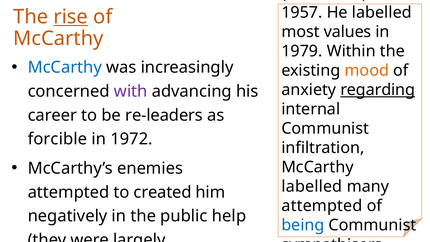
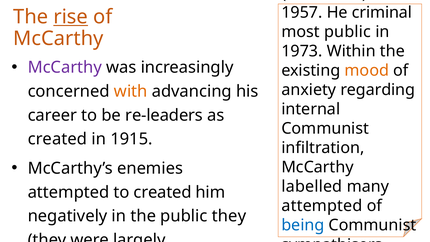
He labelled: labelled -> criminal (382, 12)
most values: values -> public (347, 32)
1979: 1979 -> 1973 (302, 51)
McCarthy colour: blue -> purple (65, 67)
regarding underline: present -> none (378, 90)
with colour: purple -> orange (131, 91)
forcible: forcible -> created (57, 139)
1972: 1972 -> 1915 (132, 139)
public help: help -> they (229, 216)
